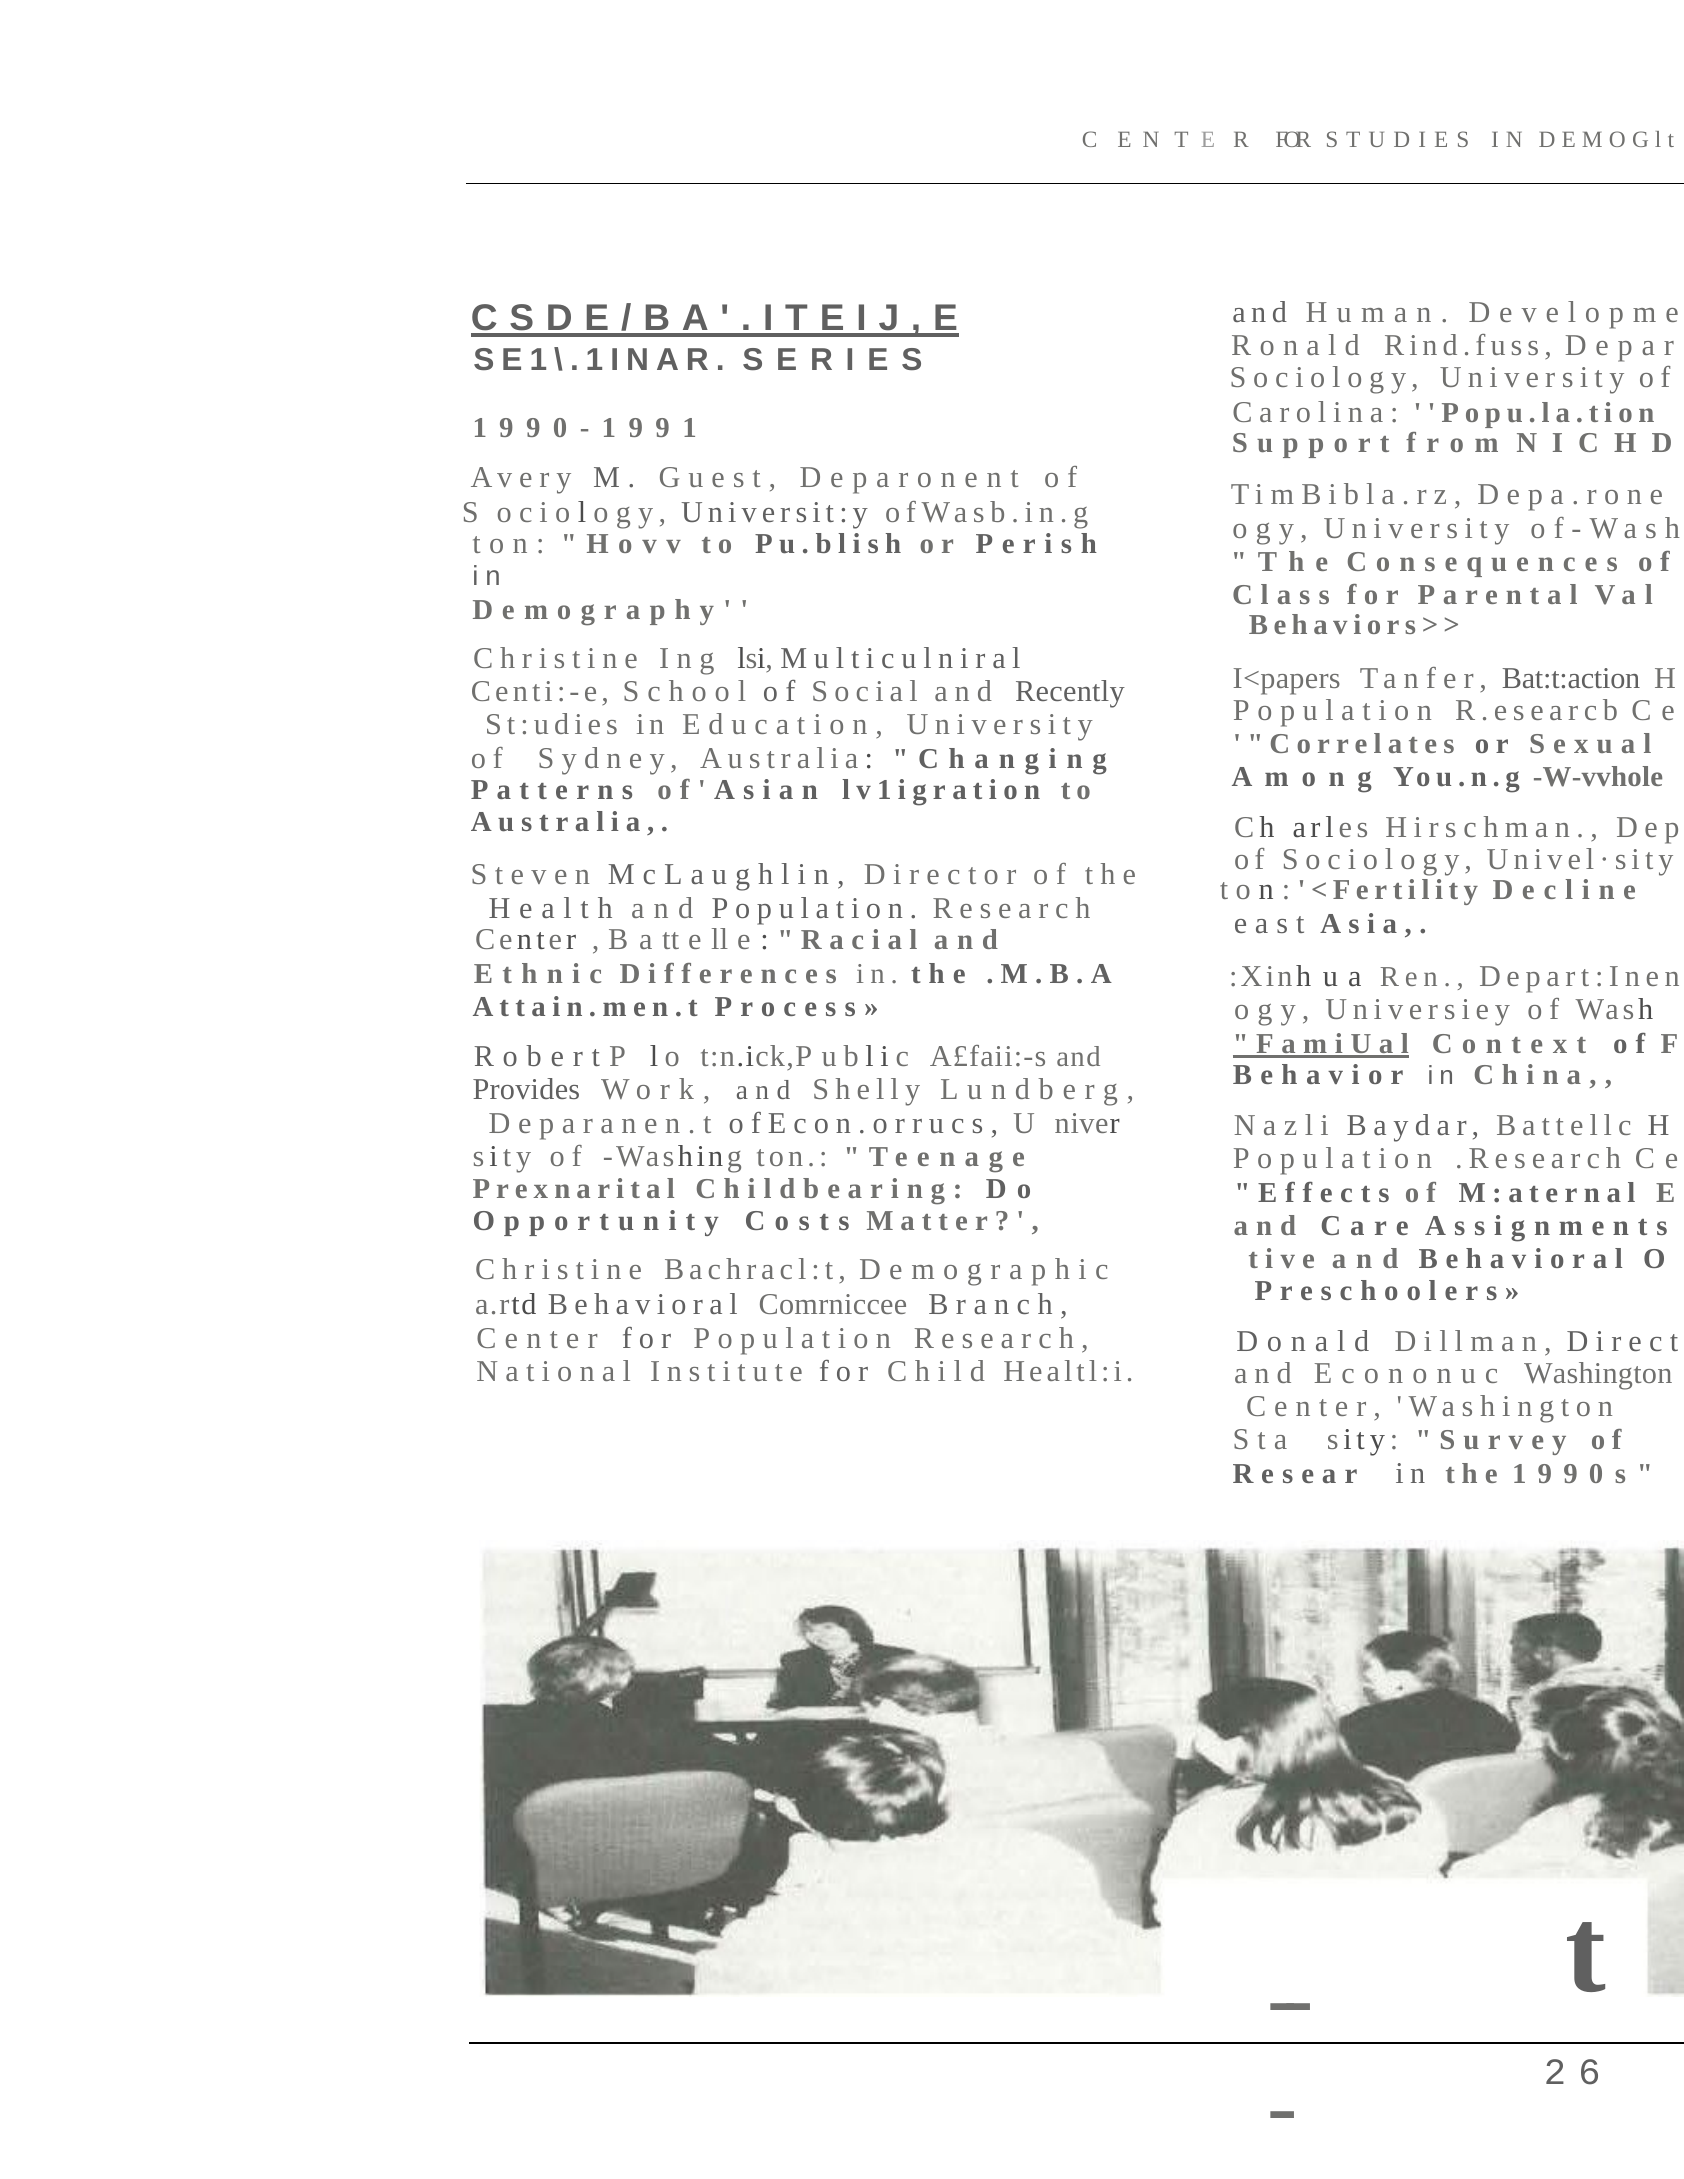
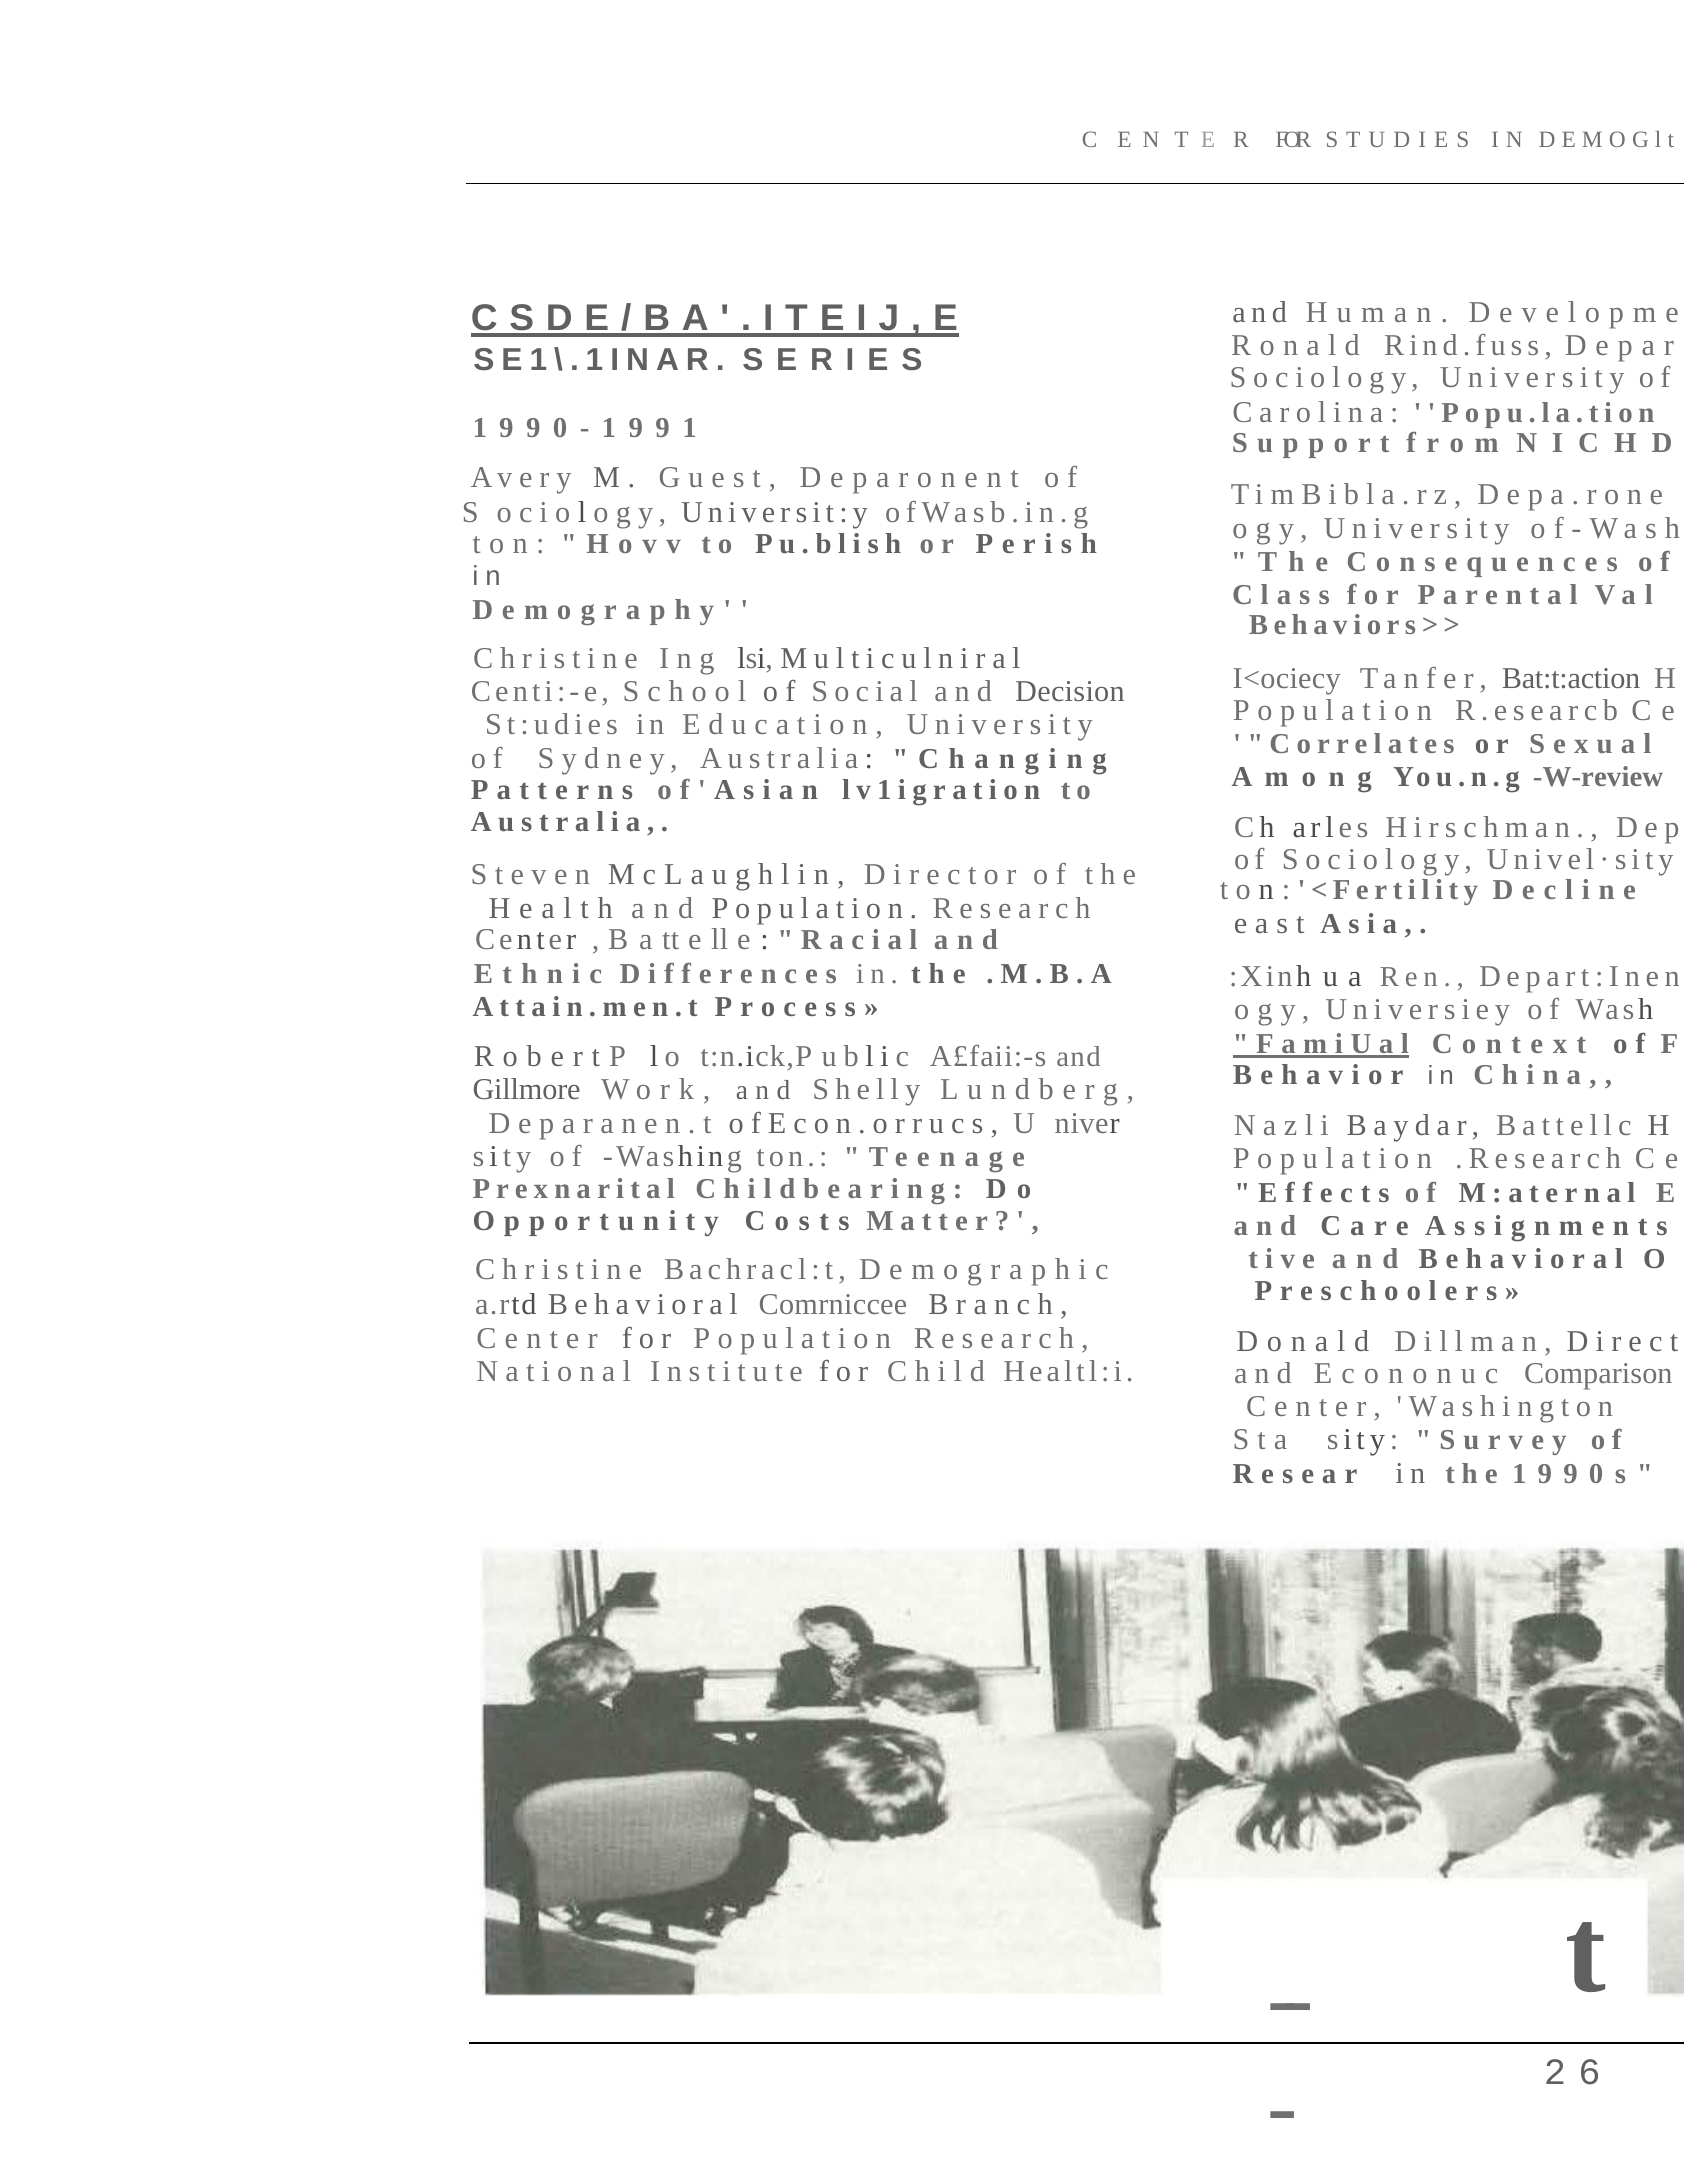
I<papers: I<papers -> I<ociecy (1287, 678)
Recently: Recently -> Decision (1070, 692)
W-vvhole: W-vvhole -> W-review (1598, 777)
Provides: Provides -> Gillmore (527, 1090)
c Washington: Washington -> Comparison (1598, 1374)
